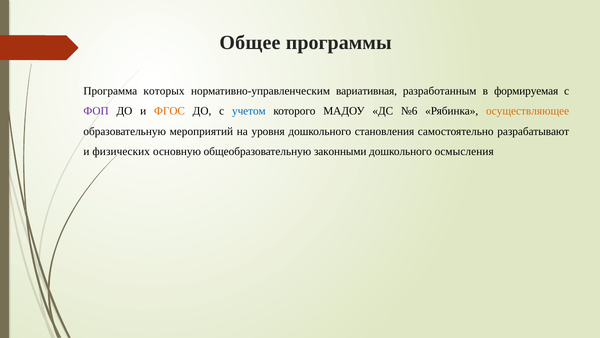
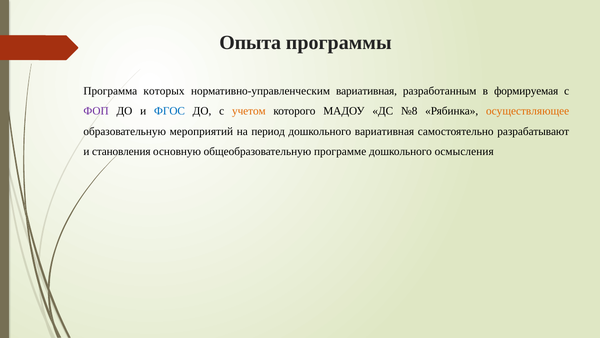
Общее: Общее -> Опыта (250, 42)
ФГОС colour: orange -> blue (170, 111)
учетом colour: blue -> orange (249, 111)
№6: №6 -> №8 (409, 111)
уровня: уровня -> период (268, 131)
дошкольного становления: становления -> вариативная (384, 131)
физических: физических -> становления (121, 151)
законными: законными -> программе (340, 151)
